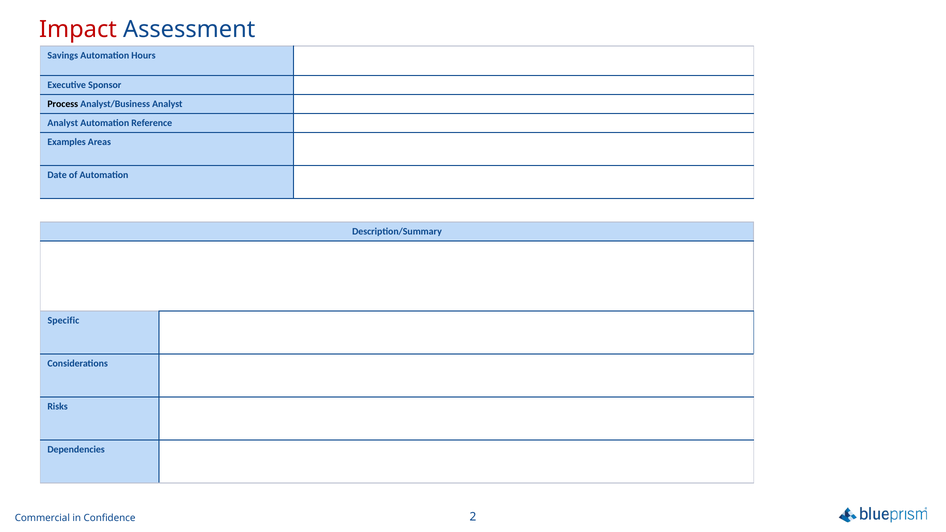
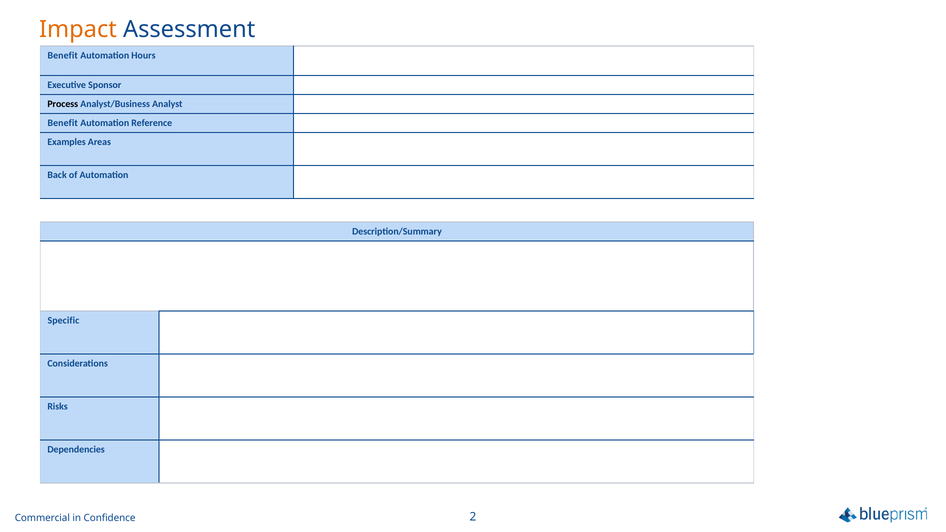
Impact colour: red -> orange (78, 30)
Savings: Savings -> Benefit (63, 56)
Analyst: Analyst -> Benefit (63, 123)
Date: Date -> Back (57, 175)
